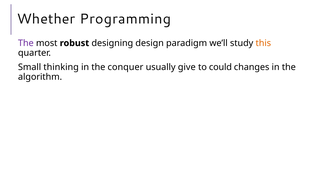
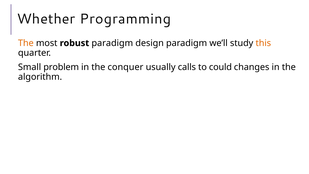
The colour: purple -> orange (26, 43)
robust designing: designing -> paradigm (112, 43)
thinking: thinking -> problem (61, 67)
give: give -> calls (187, 67)
